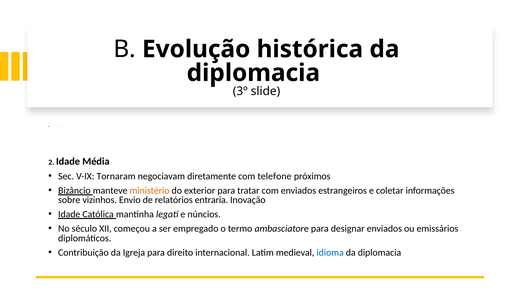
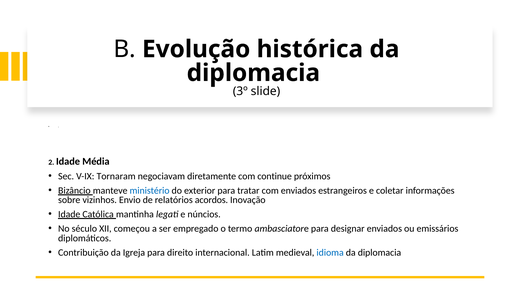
telefone: telefone -> continue (275, 176)
ministério colour: orange -> blue (150, 190)
entraria: entraria -> acordos (211, 200)
